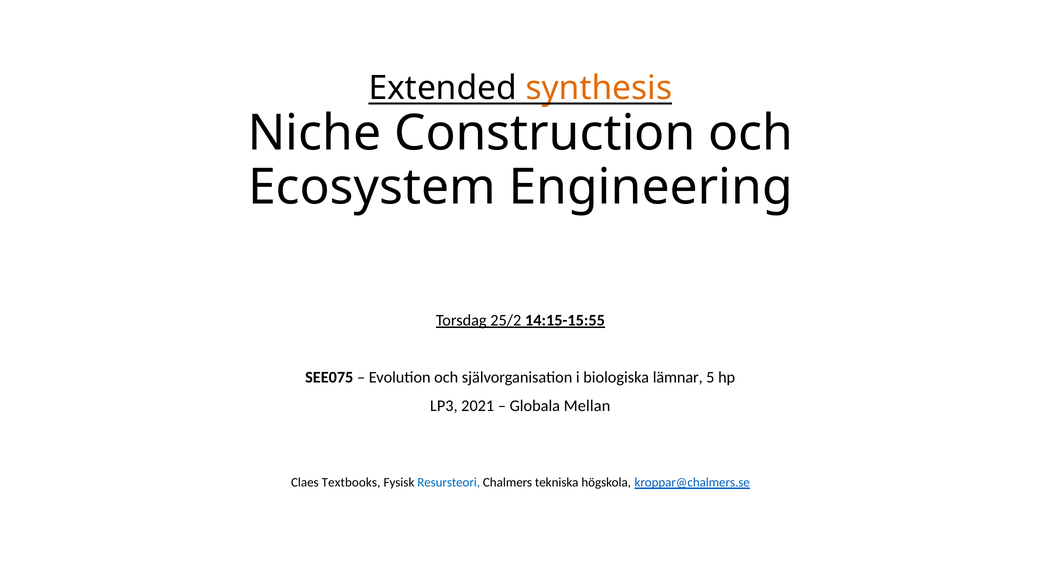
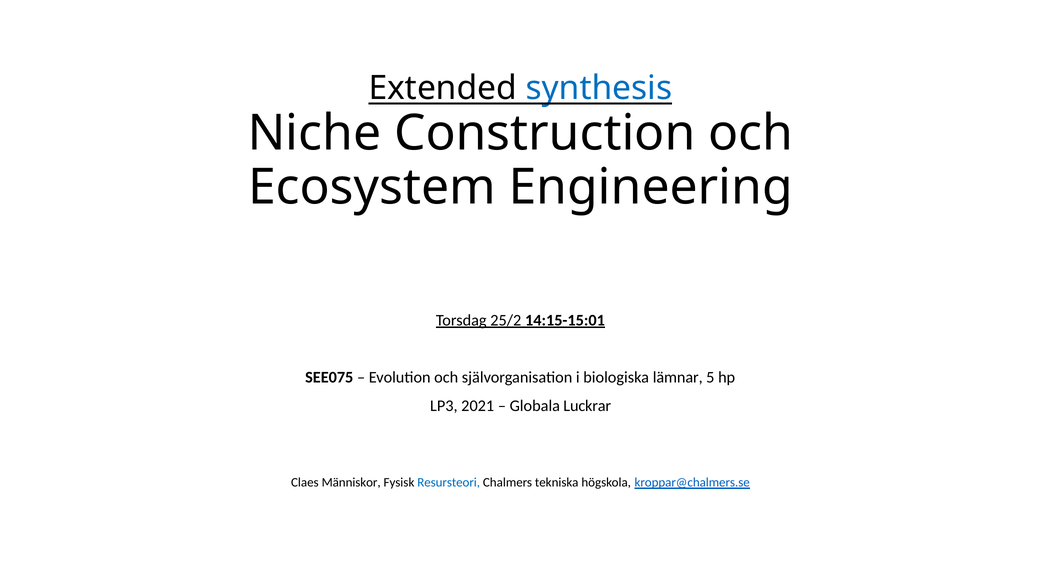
synthesis colour: orange -> blue (599, 88)
14:15-15:55: 14:15-15:55 -> 14:15-15:01 (565, 320)
Mellan: Mellan -> Luckrar (587, 405)
Textbooks: Textbooks -> Människor (351, 482)
